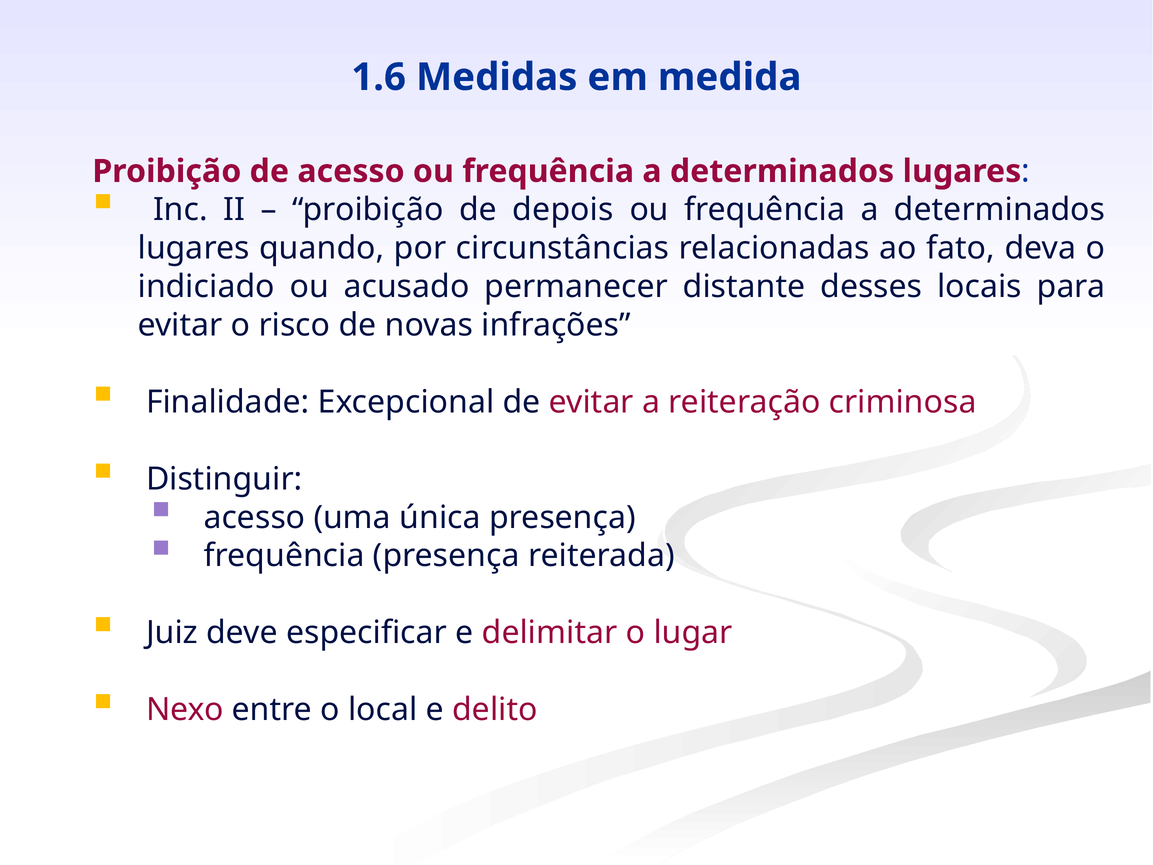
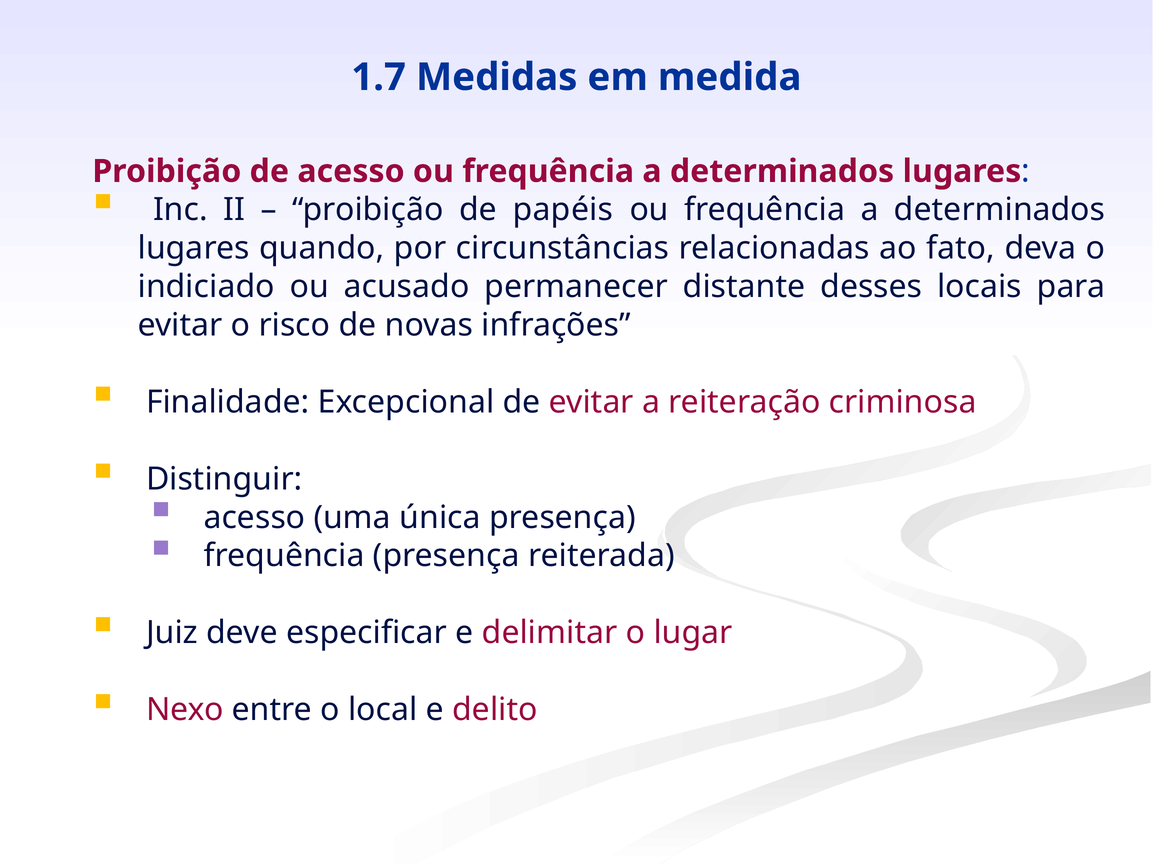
1.6: 1.6 -> 1.7 (379, 77)
depois: depois -> papéis (563, 210)
